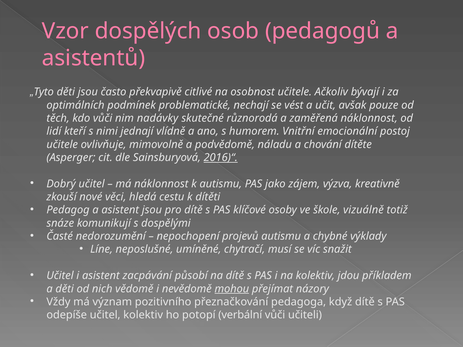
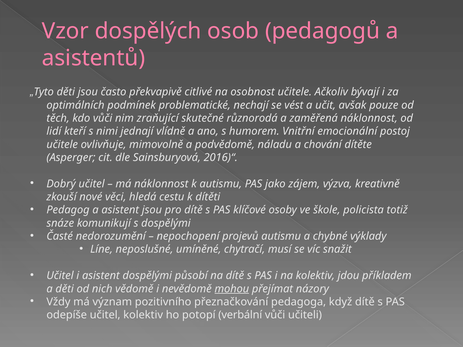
nadávky: nadávky -> zraňující (158, 118)
2016)“ underline: present -> none (221, 158)
vizuálně: vizuálně -> policista (363, 210)
asistent zacpávání: zacpávání -> dospělými (147, 276)
